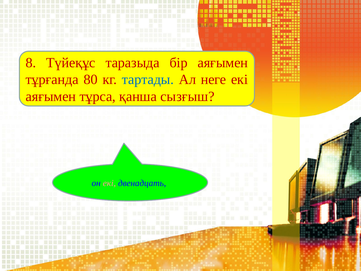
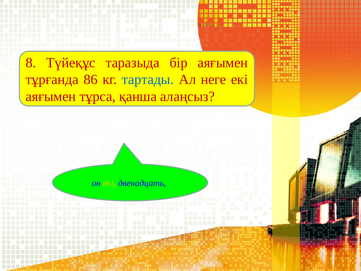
80: 80 -> 86 (91, 79)
сызғыш: сызғыш -> алаңсыз (188, 96)
екі colour: pink -> yellow (109, 183)
